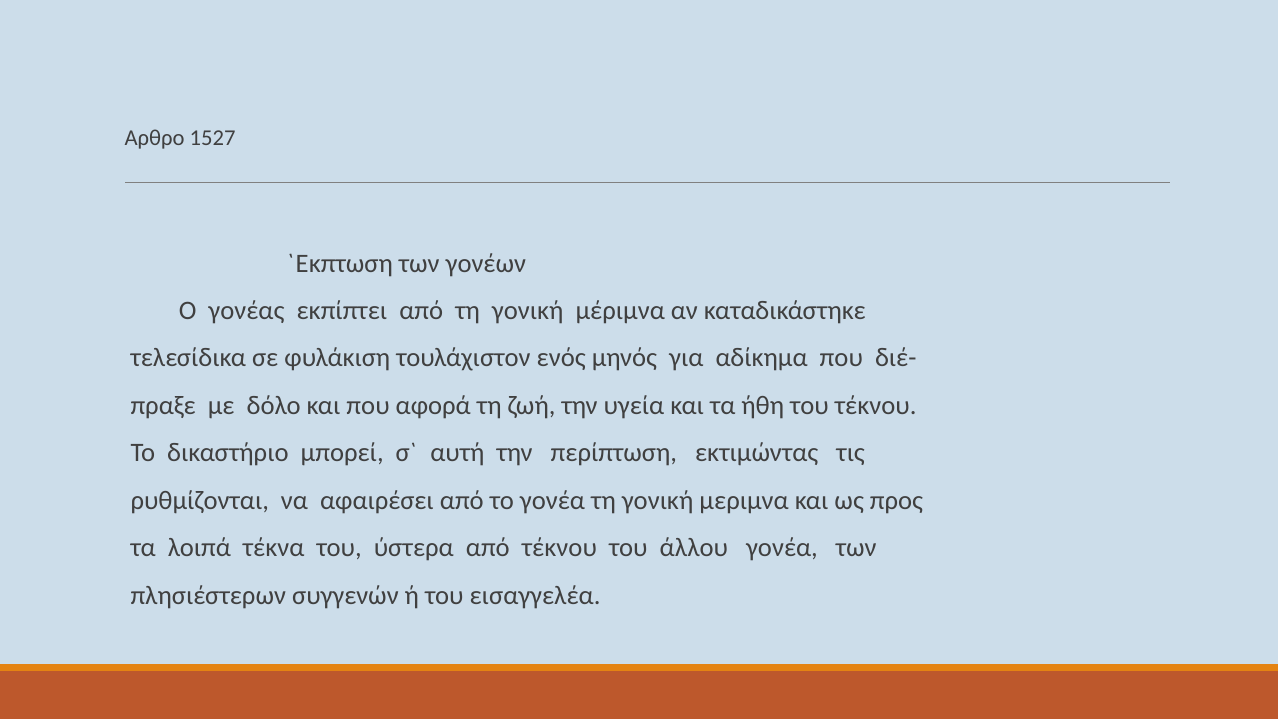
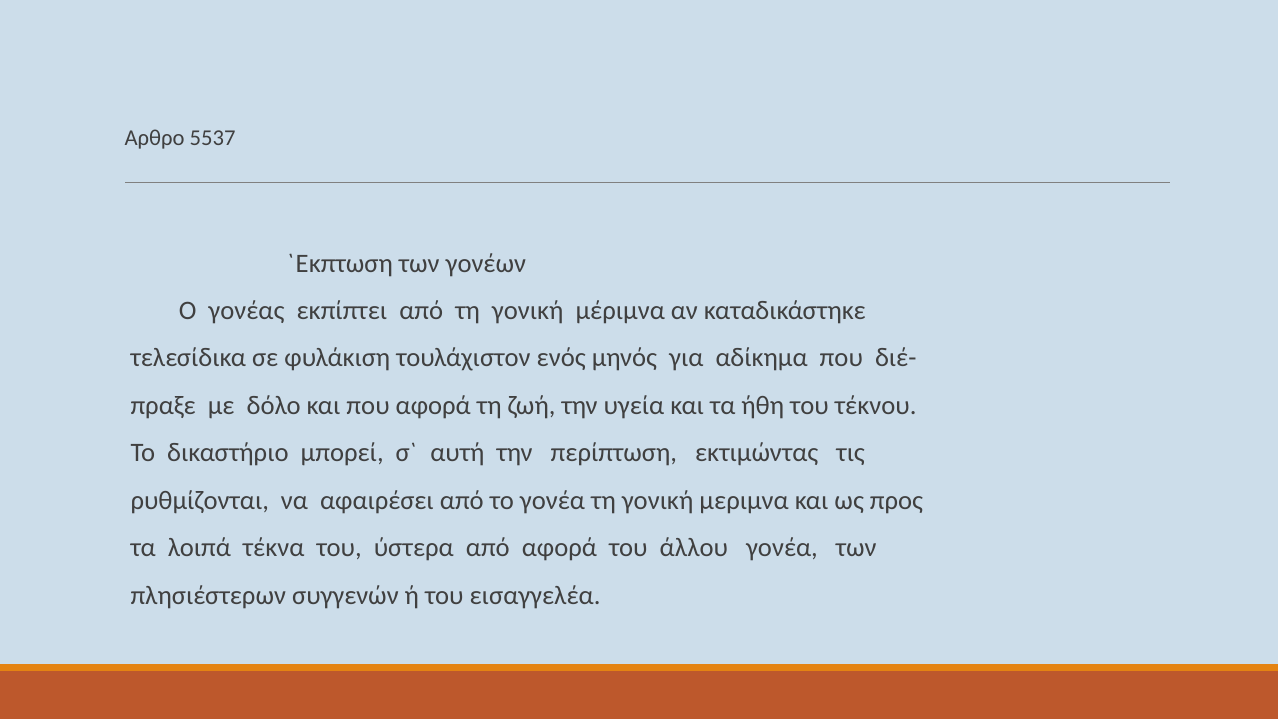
1527: 1527 -> 5537 (213, 138)
από τέκνου: τέκνου -> αφορά (559, 548)
